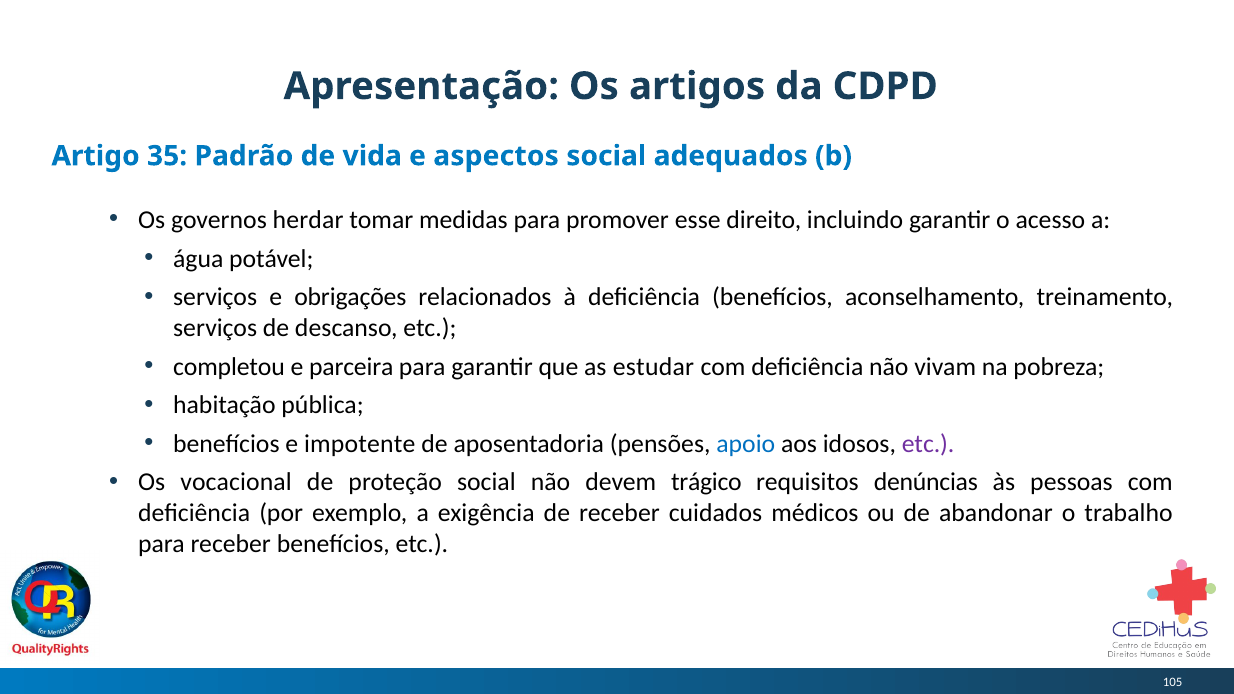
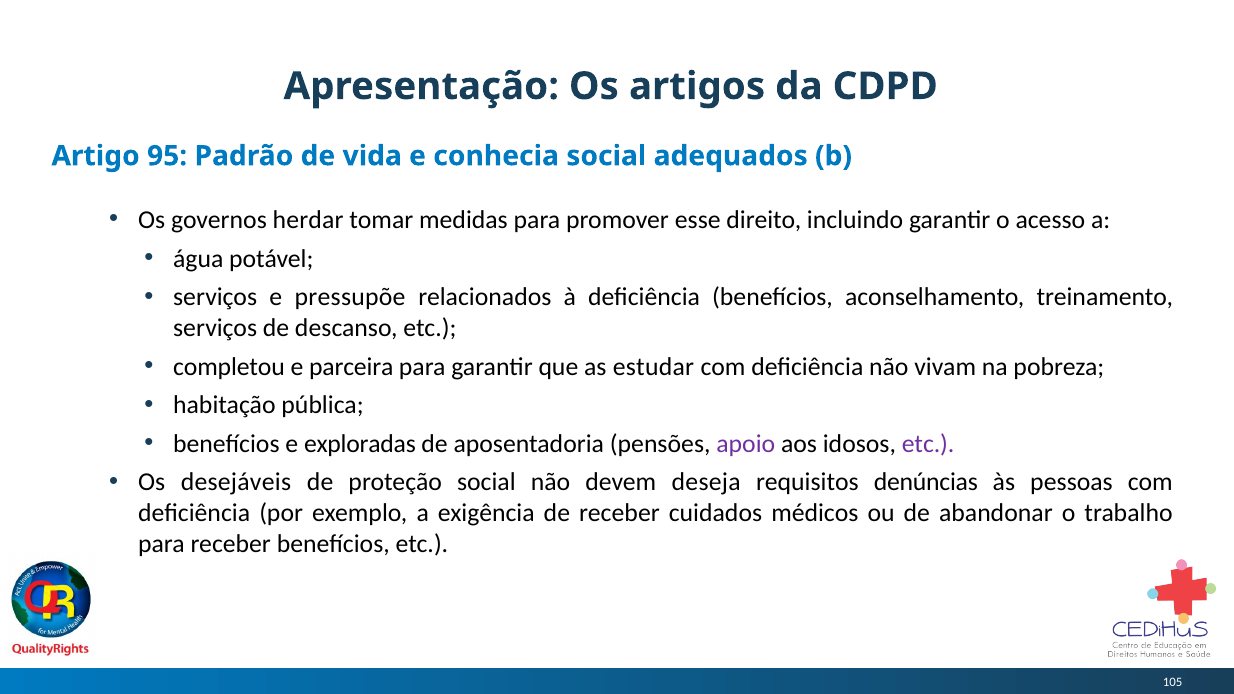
35: 35 -> 95 (167, 156)
aspectos: aspectos -> conhecia (496, 156)
obrigações: obrigações -> pressupõe (350, 297)
impotente: impotente -> exploradas (360, 444)
apoio colour: blue -> purple (746, 444)
vocacional: vocacional -> desejáveis (236, 482)
trágico: trágico -> deseja (706, 482)
